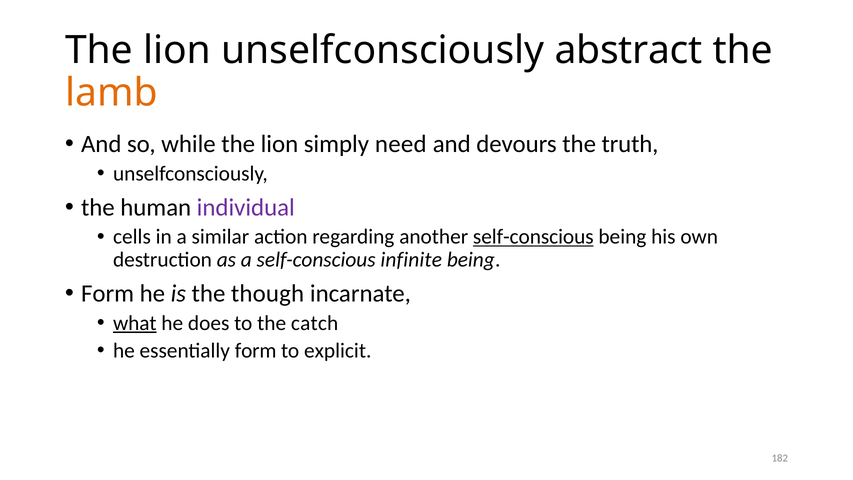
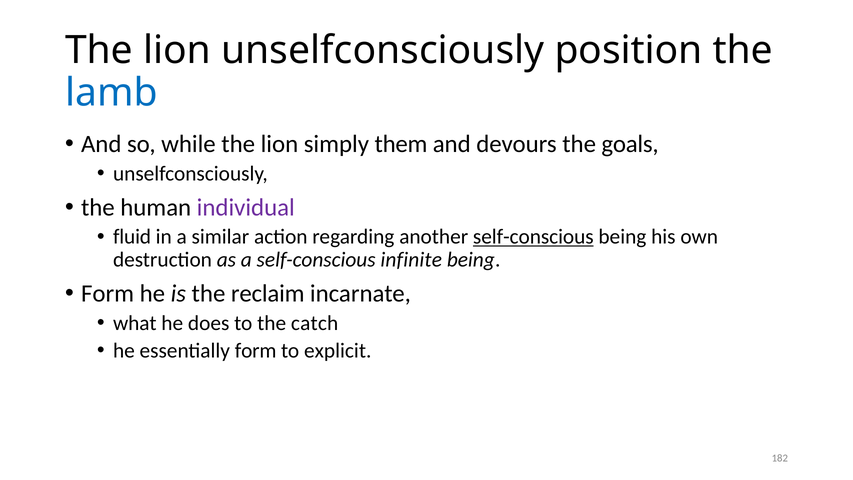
abstract: abstract -> position (628, 51)
lamb colour: orange -> blue (111, 93)
need: need -> them (401, 144)
truth: truth -> goals (630, 144)
cells: cells -> fluid (132, 237)
though: though -> reclaim (268, 294)
what underline: present -> none (135, 323)
